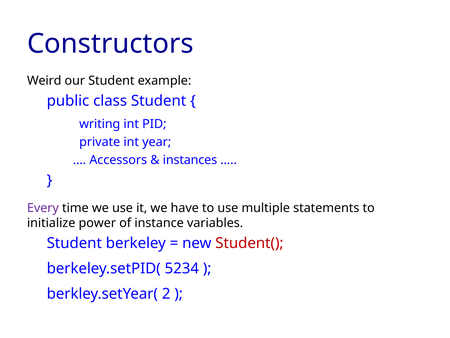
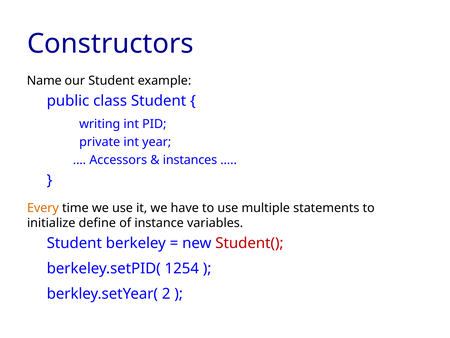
Weird: Weird -> Name (44, 80)
Every colour: purple -> orange (43, 208)
power: power -> define (97, 223)
5234: 5234 -> 1254 (182, 268)
